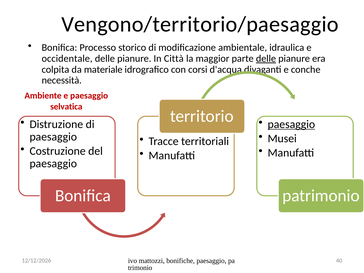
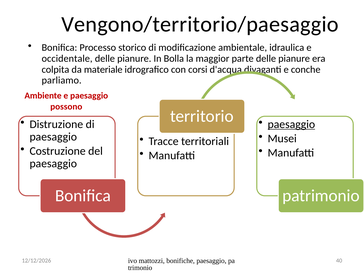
Città: Città -> Bolla (174, 59)
delle underline: present -> none (266, 59)
necessità: necessità -> parliamo (62, 80)
selvatica: selvatica -> possono (66, 107)
